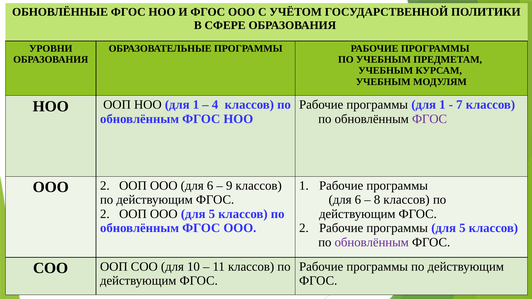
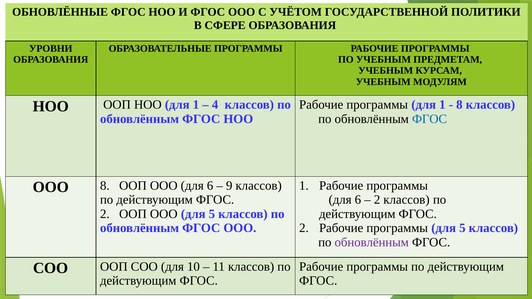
7: 7 -> 8 (459, 105)
ФГОС colour: purple -> blue (430, 119)
ООО 2: 2 -> 8 (105, 186)
8: 8 -> 2 (377, 200)
